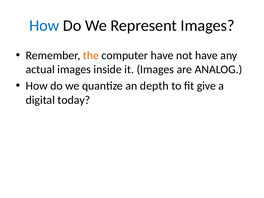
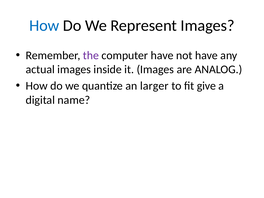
the colour: orange -> purple (91, 55)
depth: depth -> larger (154, 86)
today: today -> name (74, 100)
